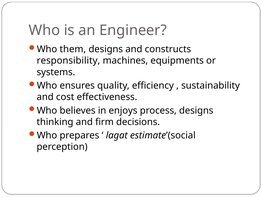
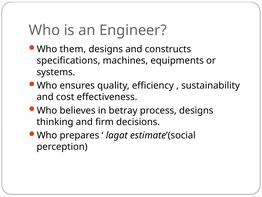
responsibility: responsibility -> specifications (68, 61)
enjoys: enjoys -> betray (123, 110)
